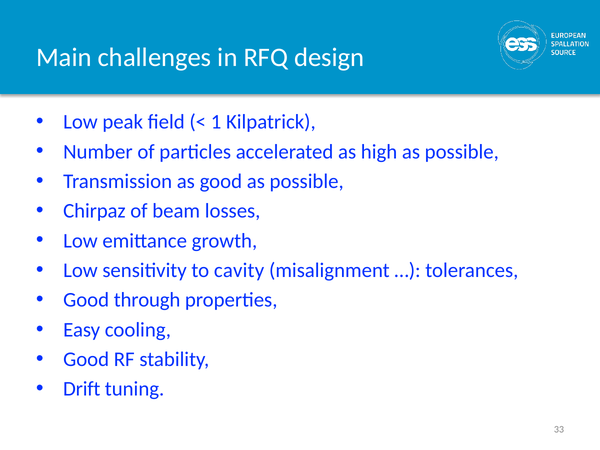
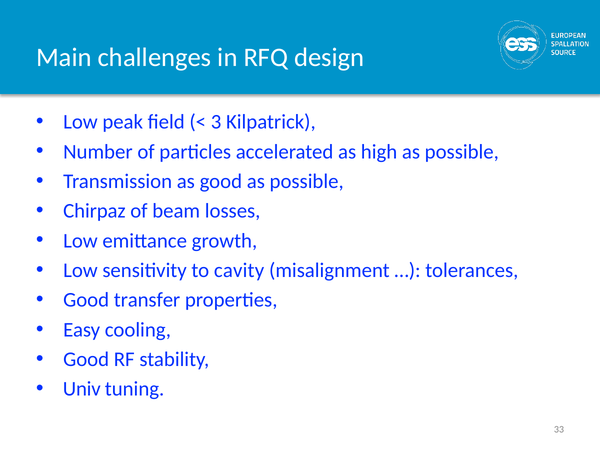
1: 1 -> 3 (216, 122)
through: through -> transfer (147, 300)
Drift: Drift -> Univ (82, 389)
